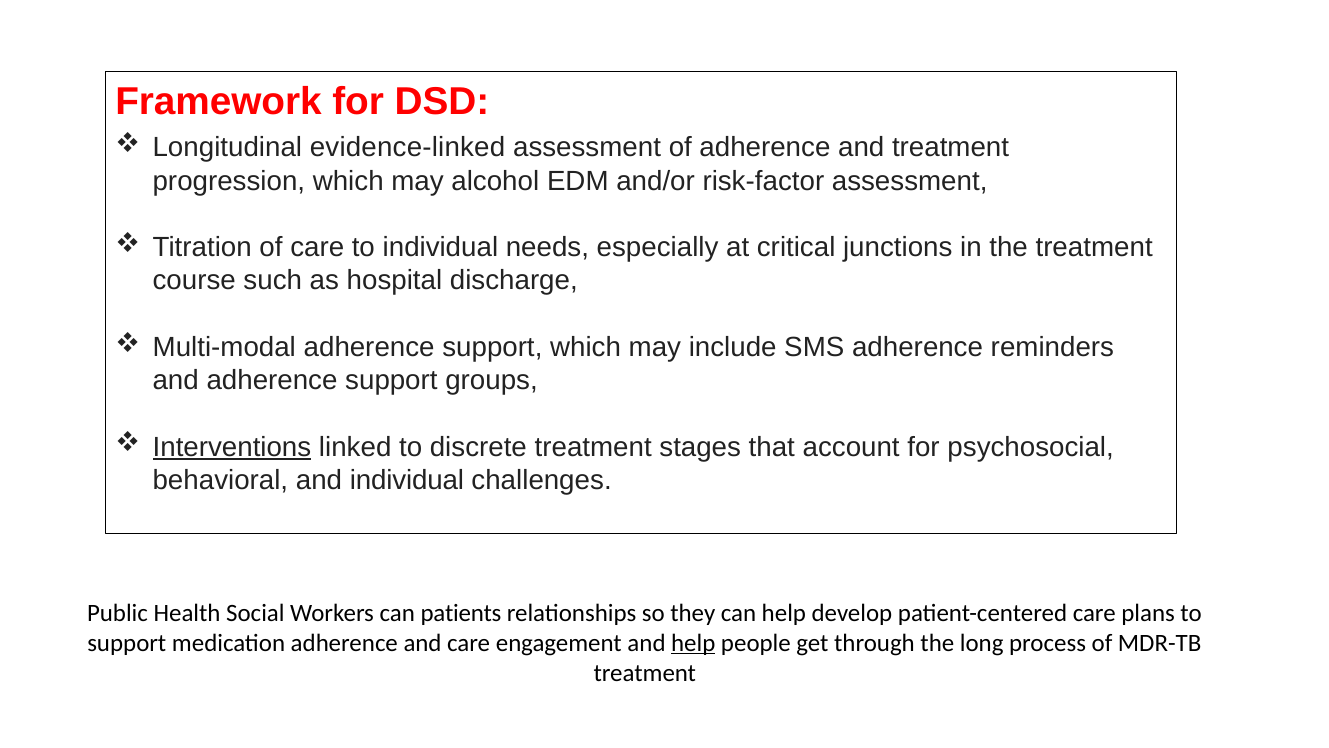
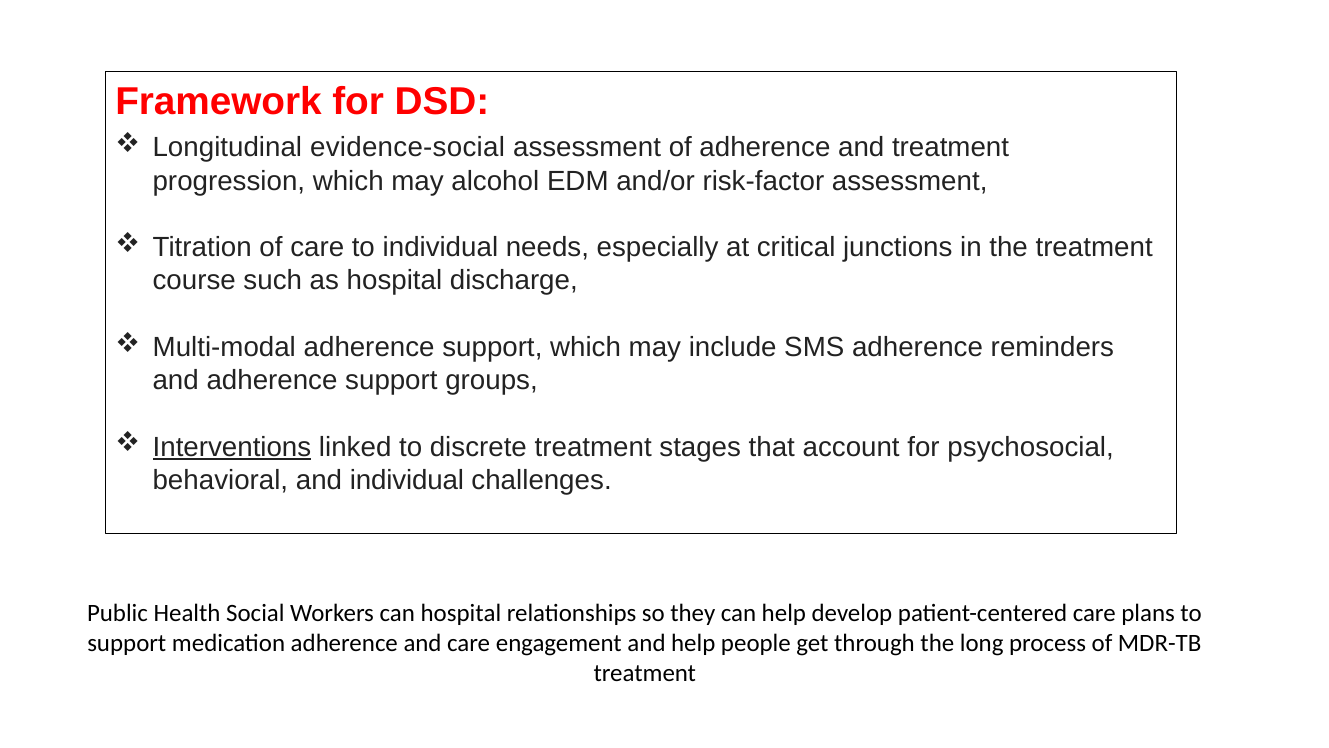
evidence-linked: evidence-linked -> evidence-social (408, 148)
can patients: patients -> hospital (461, 613)
help underline: present -> none (693, 643)
